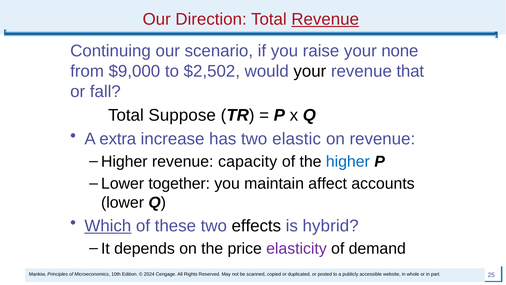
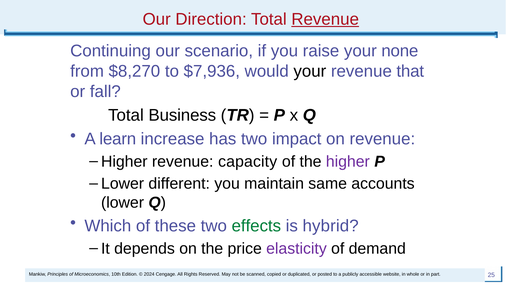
$9,000: $9,000 -> $8,270 (134, 71)
$2,502: $2,502 -> $7,936 (212, 71)
Suppose: Suppose -> Business (182, 115)
extra: extra -> learn (118, 139)
elastic: elastic -> impact (297, 139)
higher colour: blue -> purple (348, 161)
together: together -> different (179, 183)
affect: affect -> same (328, 183)
Which underline: present -> none (108, 225)
effects colour: black -> green (256, 225)
